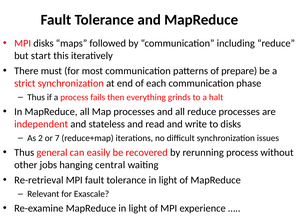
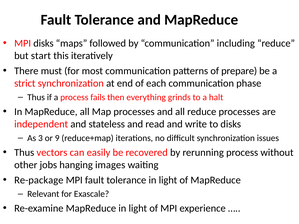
2: 2 -> 3 (40, 138)
7: 7 -> 9 (57, 138)
general: general -> vectors (52, 153)
central: central -> images (110, 165)
Re-retrieval: Re-retrieval -> Re-package (39, 180)
